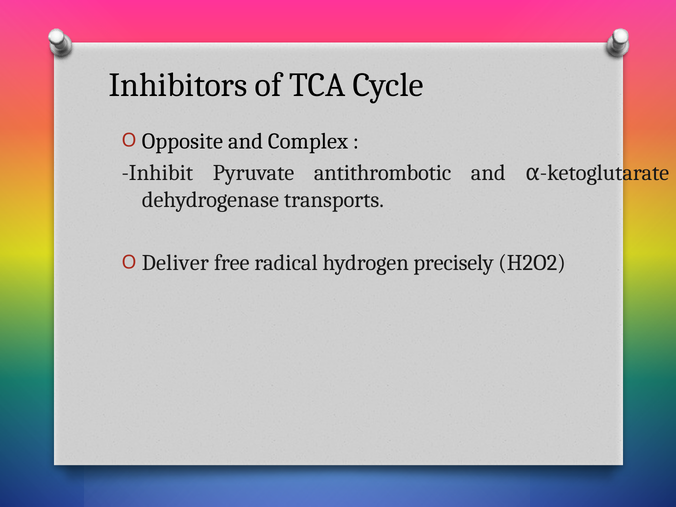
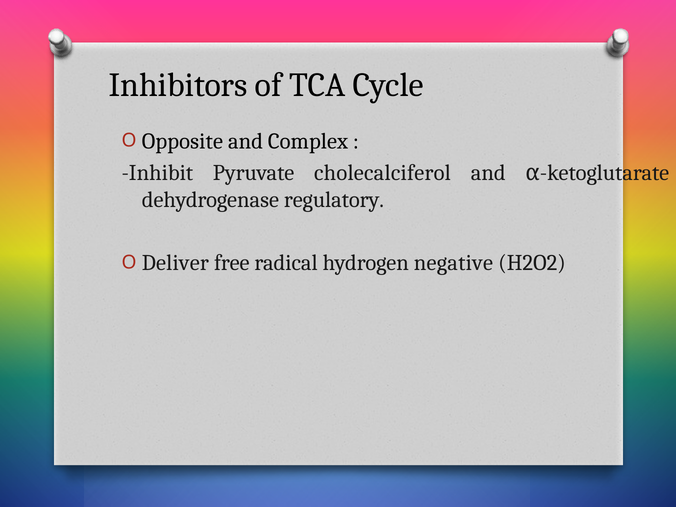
antithrombotic: antithrombotic -> cholecalciferol (382, 173)
transports: transports -> regulatory (334, 200)
precisely: precisely -> negative (453, 263)
